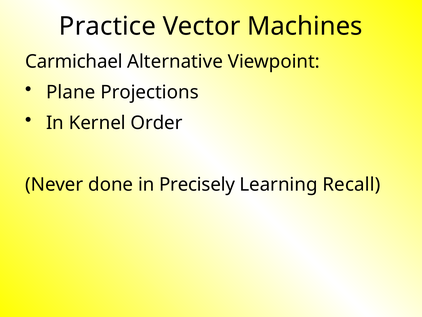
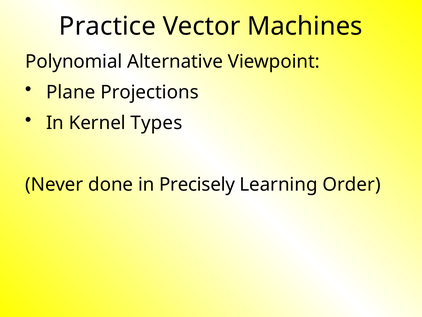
Carmichael: Carmichael -> Polynomial (74, 61)
Order: Order -> Types (156, 123)
Recall: Recall -> Order (352, 184)
